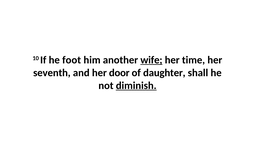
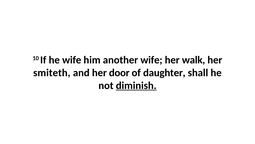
he foot: foot -> wife (72, 60)
wife underline: present -> none (151, 60)
time: time -> walk (194, 60)
seventh: seventh -> smiteth (52, 72)
